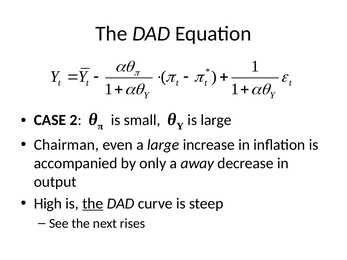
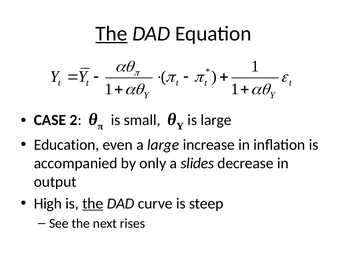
The underline: none -> present (111, 34)
Chairman: Chairman -> Education (67, 145)
away: away -> slides (197, 164)
